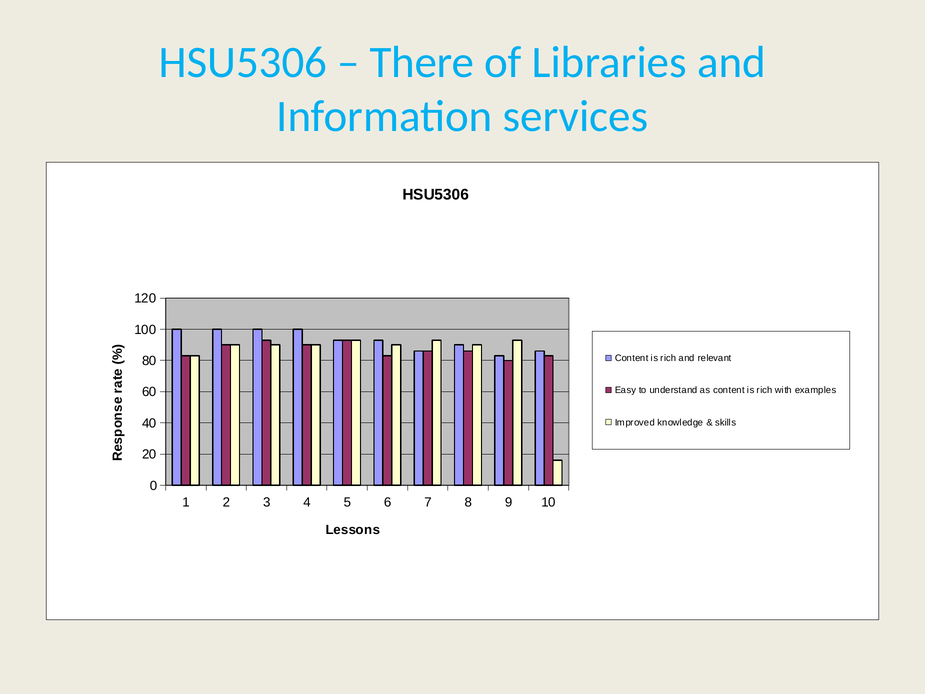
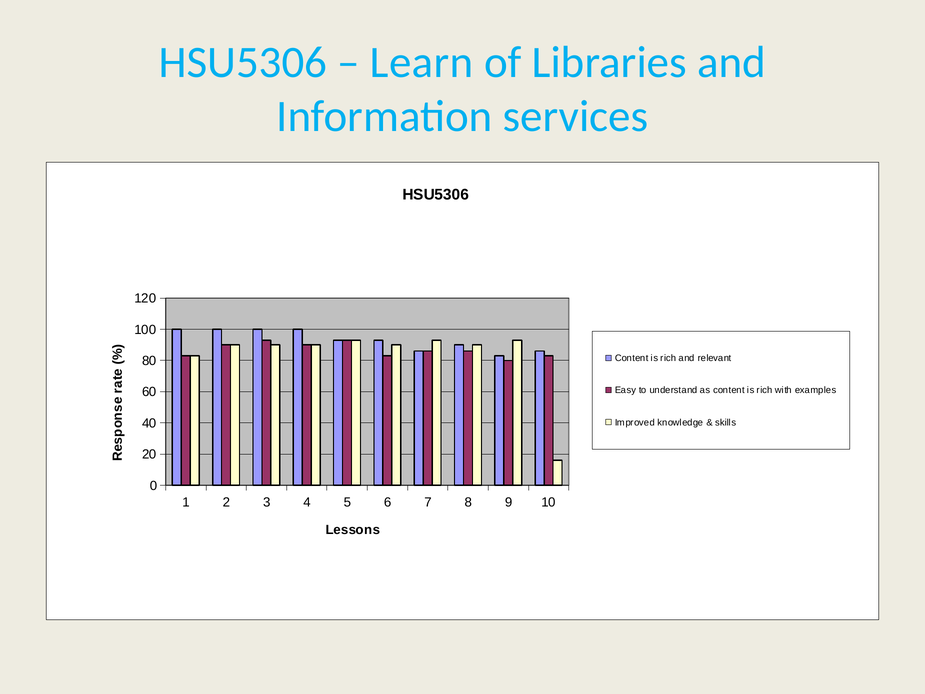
There: There -> Learn (422, 63)
